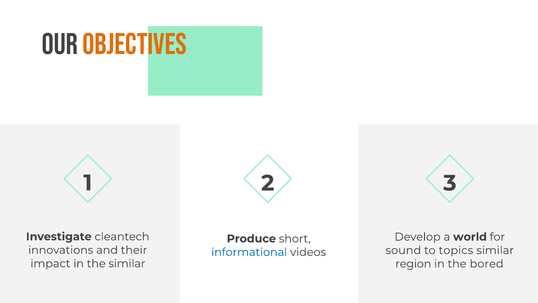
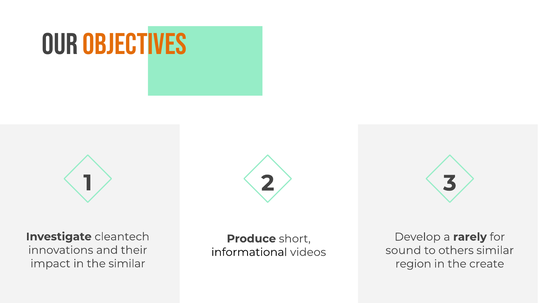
world: world -> rarely (470, 237)
topics: topics -> others (456, 250)
informational colour: blue -> black (249, 252)
bored: bored -> create (487, 264)
